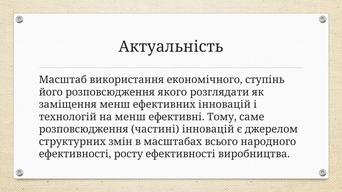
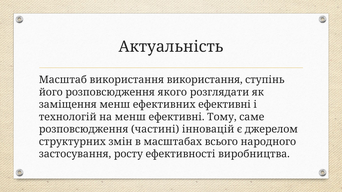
використання економічного: економічного -> використання (205, 80)
ефективних інновацій: інновацій -> ефективні (225, 105)
ефективності: ефективності -> застосування (75, 154)
